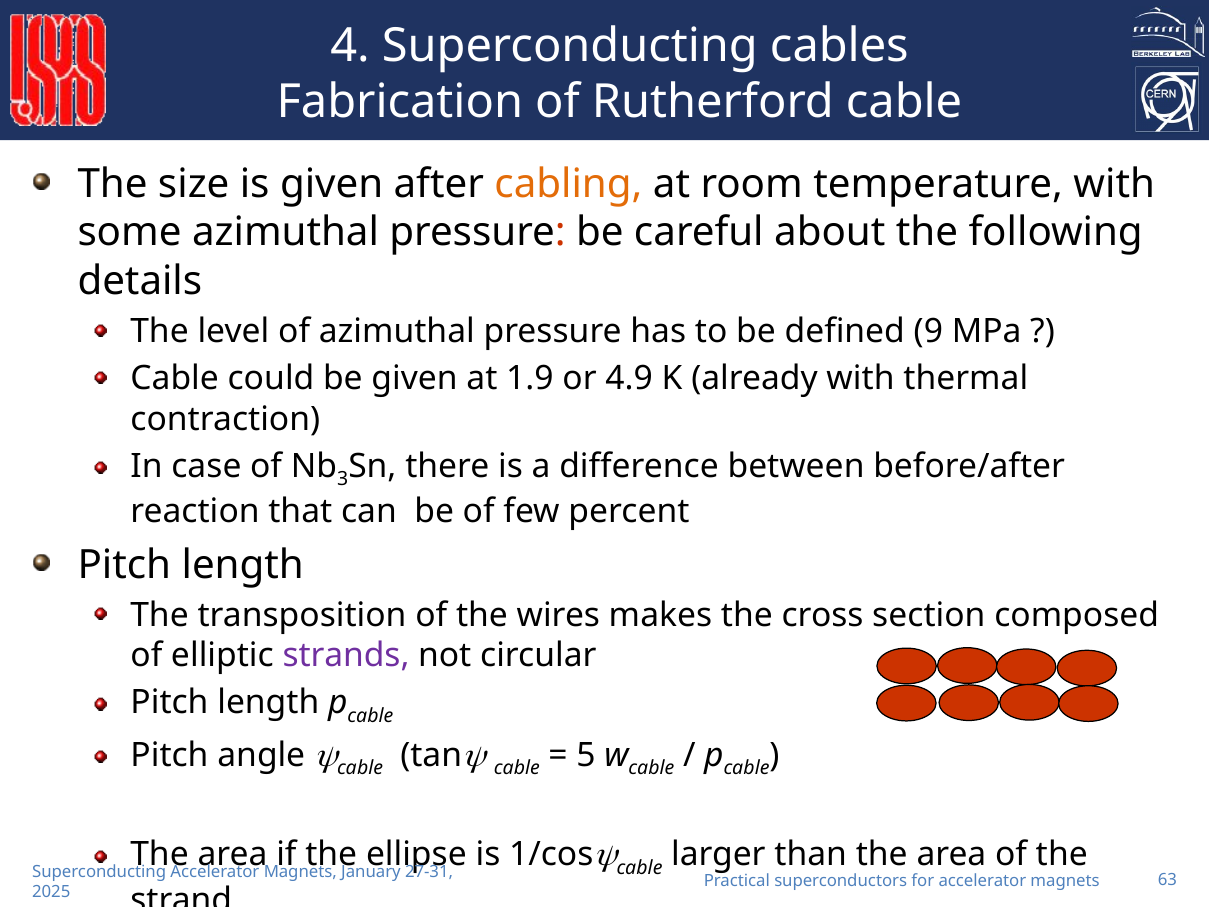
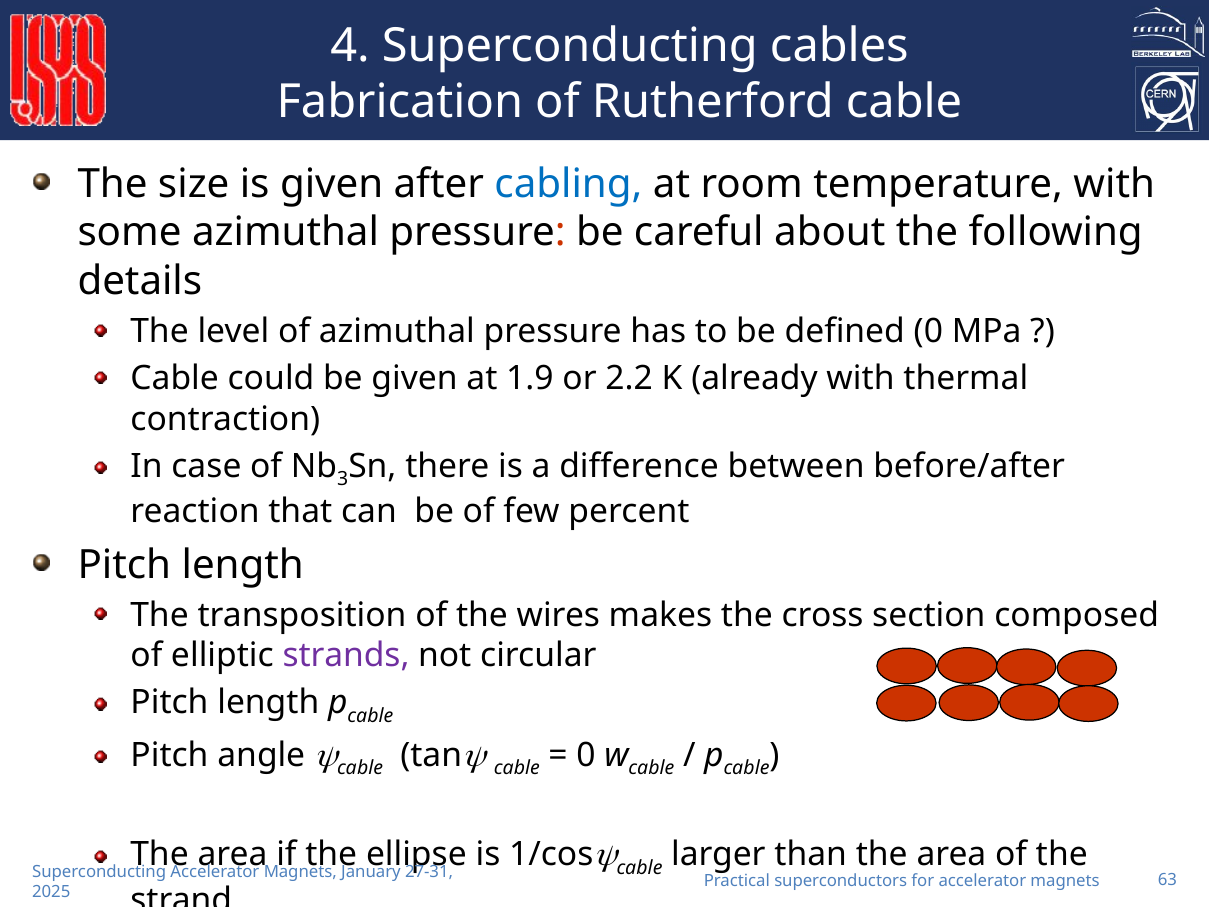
cabling colour: orange -> blue (568, 184)
defined 9: 9 -> 0 (928, 331)
4.9: 4.9 -> 2.2 (629, 379)
5: 5 -> 0 (586, 755)
